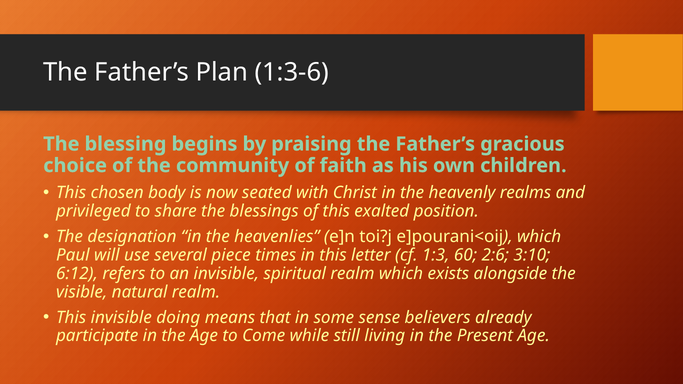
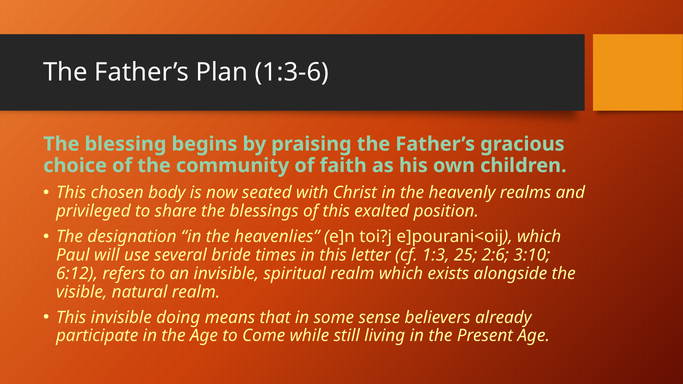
piece: piece -> bride (231, 255)
60: 60 -> 25 (466, 255)
